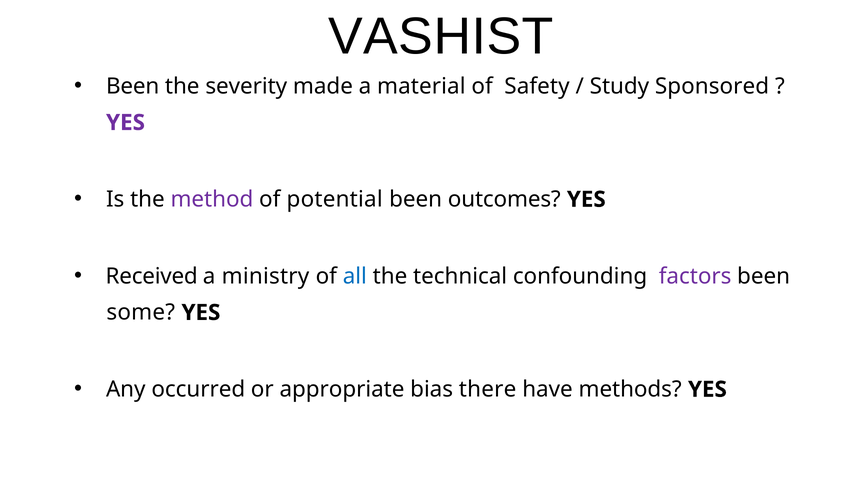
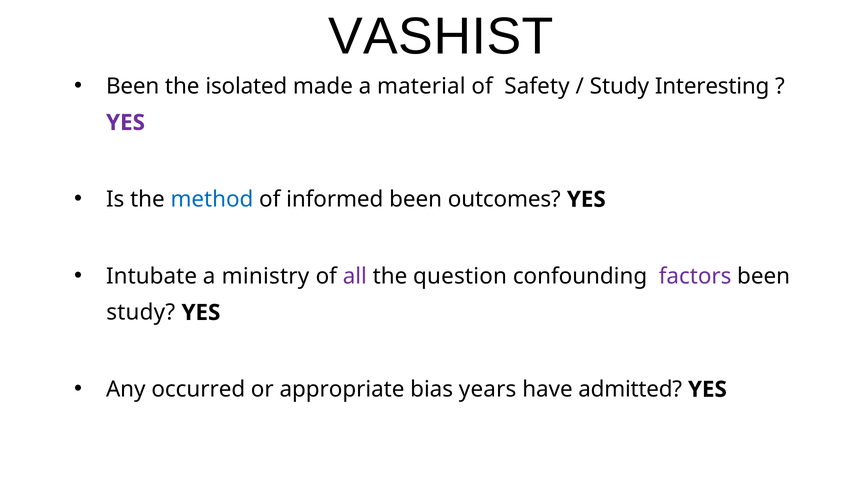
severity: severity -> isolated (246, 86)
Sponsored: Sponsored -> Interesting (712, 86)
method colour: purple -> blue (212, 199)
potential: potential -> informed (335, 199)
Received: Received -> Intubate (152, 276)
all colour: blue -> purple (355, 276)
technical: technical -> question (460, 276)
some: some -> study (141, 312)
there: there -> years (488, 389)
methods: methods -> admitted (630, 389)
